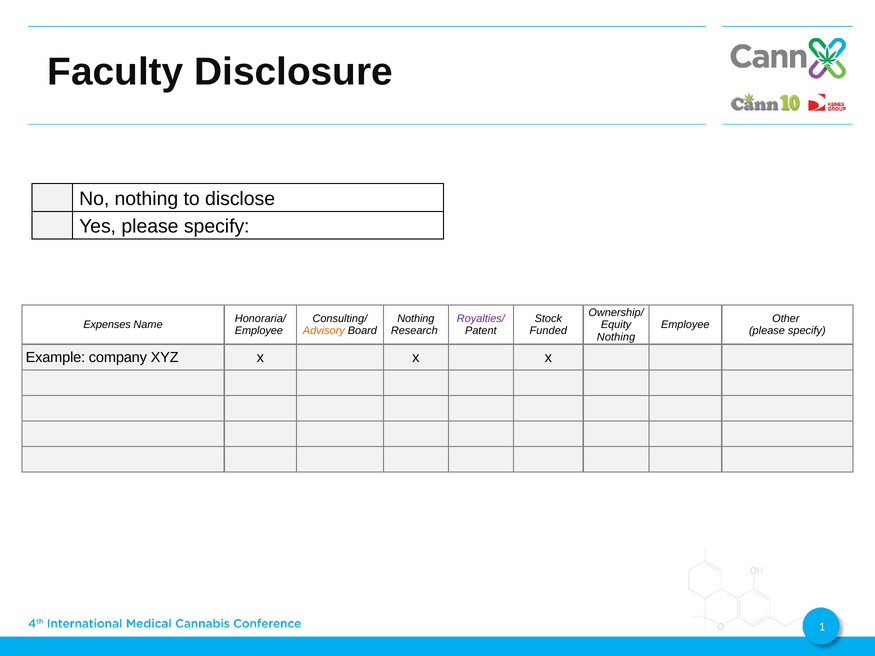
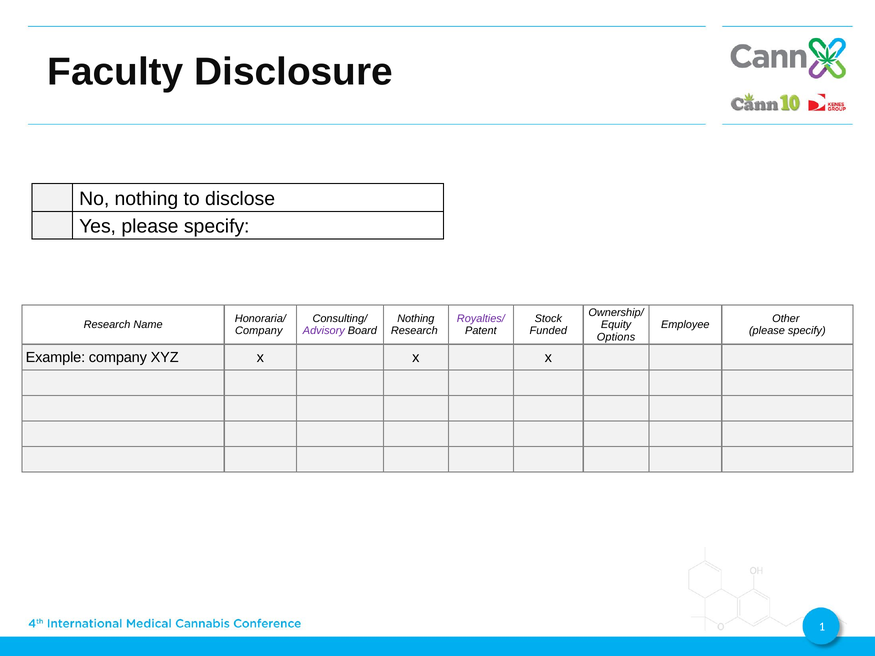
Expenses: Expenses -> Research (107, 325)
Employee: Employee -> Company (259, 331)
Advisory colour: orange -> purple (324, 331)
Nothing: Nothing -> Options (616, 337)
